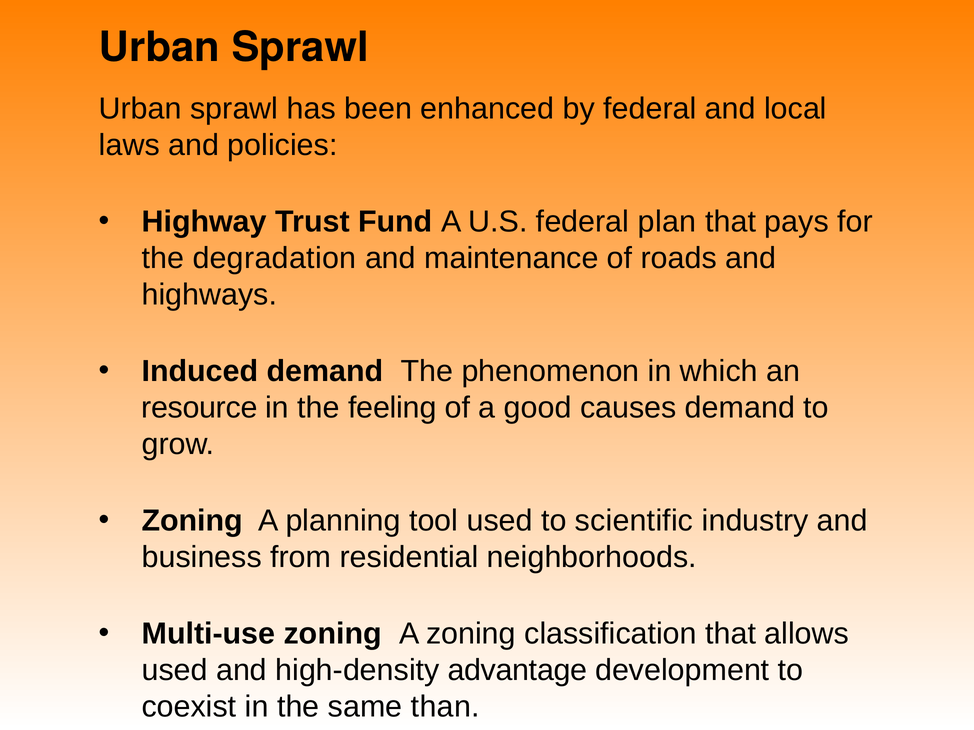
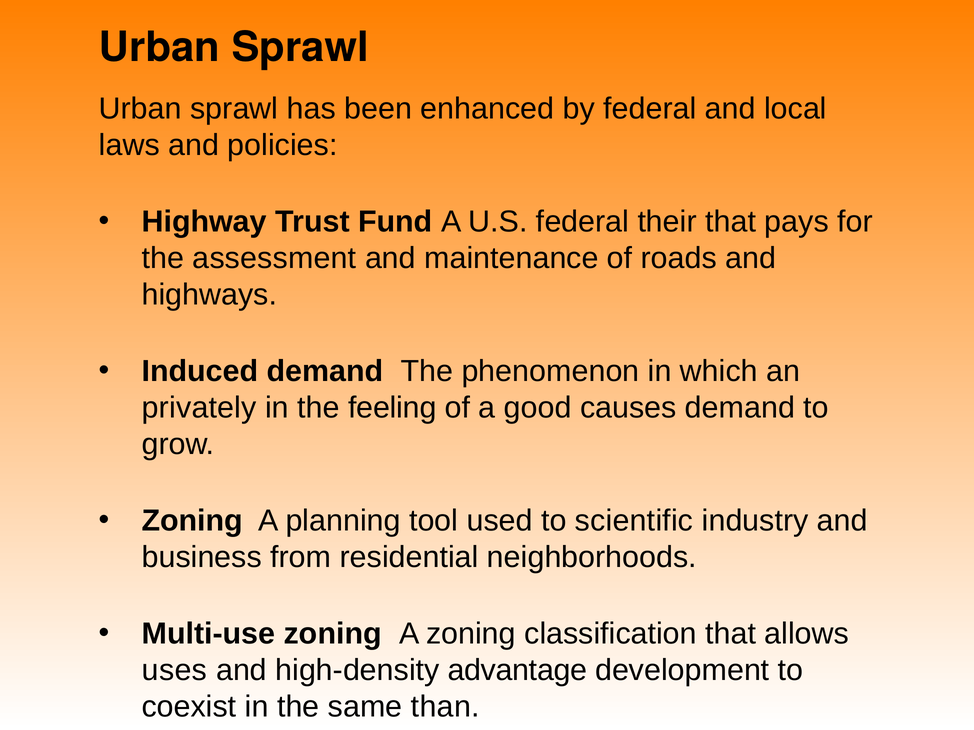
plan: plan -> their (667, 222)
degradation: degradation -> assessment (274, 258)
resource: resource -> privately (199, 408)
used: used -> uses (175, 671)
